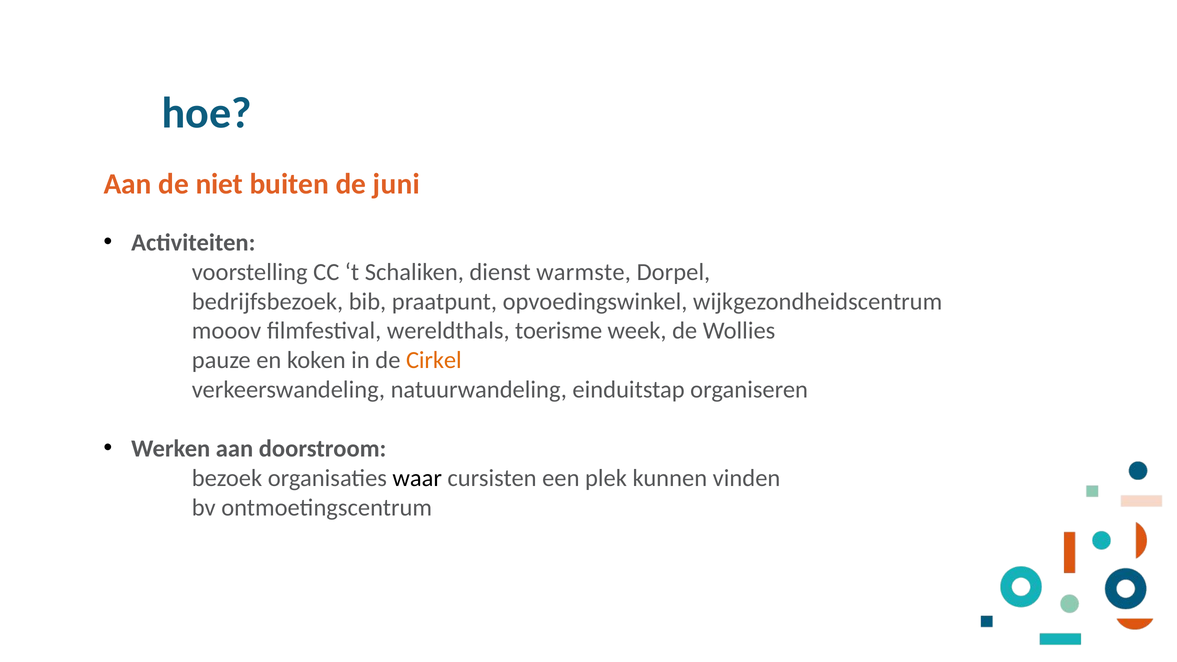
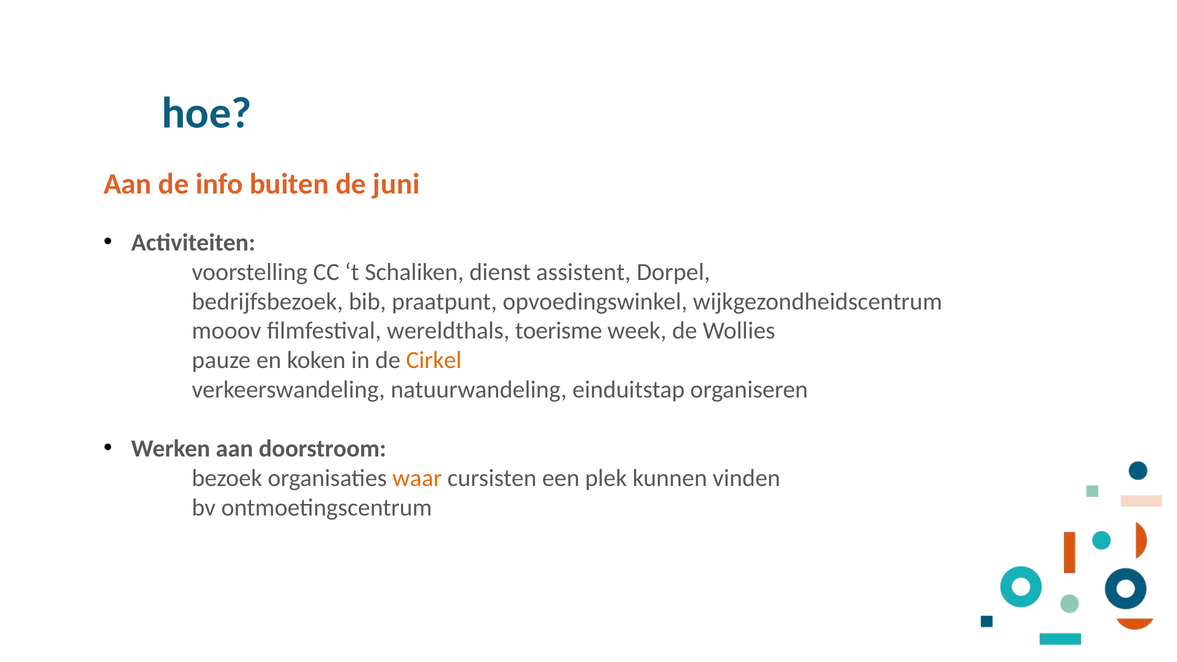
niet: niet -> info (219, 184)
warmste: warmste -> assistent (584, 272)
waar colour: black -> orange (417, 478)
